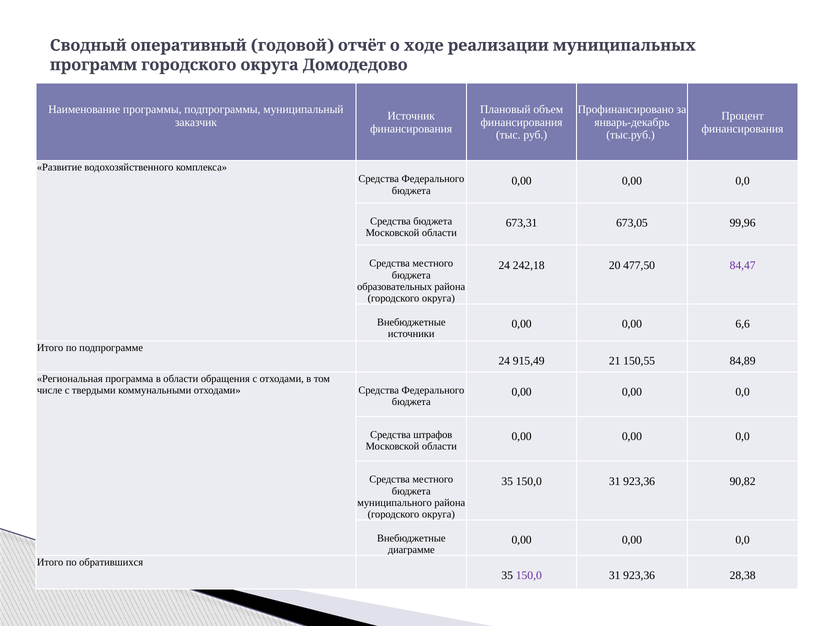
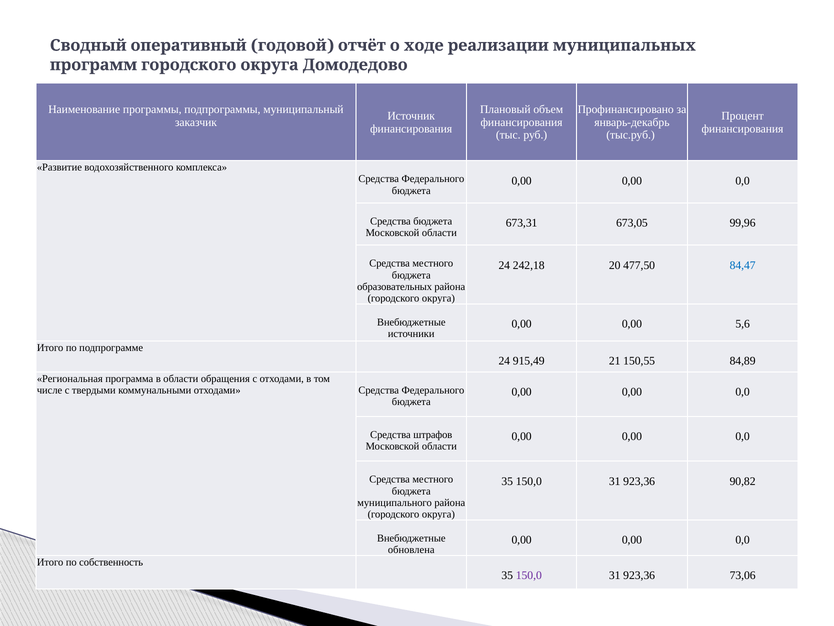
84,47 colour: purple -> blue (743, 265)
6,6: 6,6 -> 5,6 (743, 324)
диаграмме: диаграмме -> обновлена (411, 549)
обратившихся: обратившихся -> собственность (111, 562)
28,38: 28,38 -> 73,06 (743, 575)
